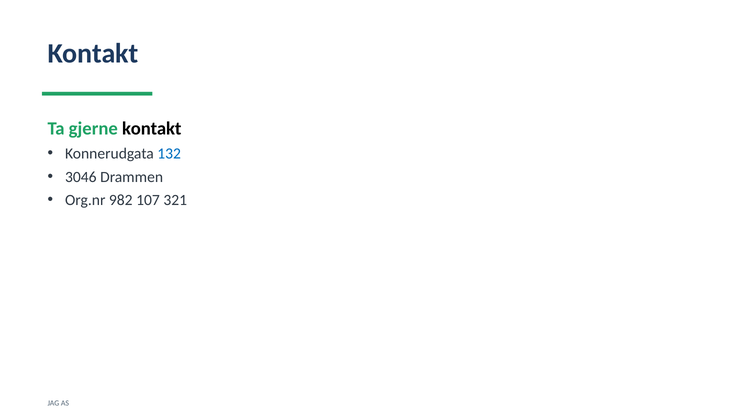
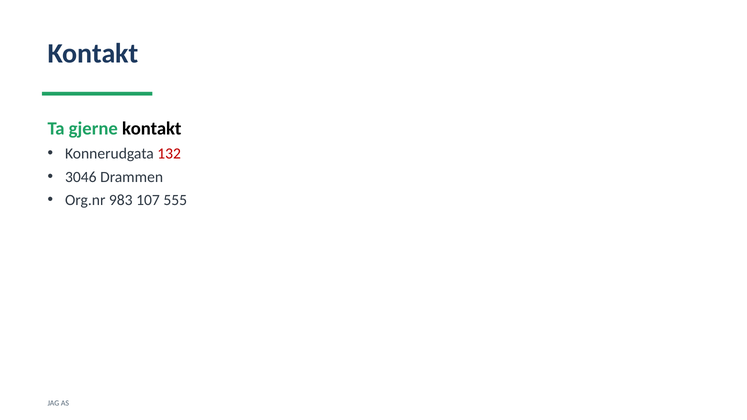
132 colour: blue -> red (169, 154)
982: 982 -> 983 (121, 200)
321: 321 -> 555 (175, 200)
